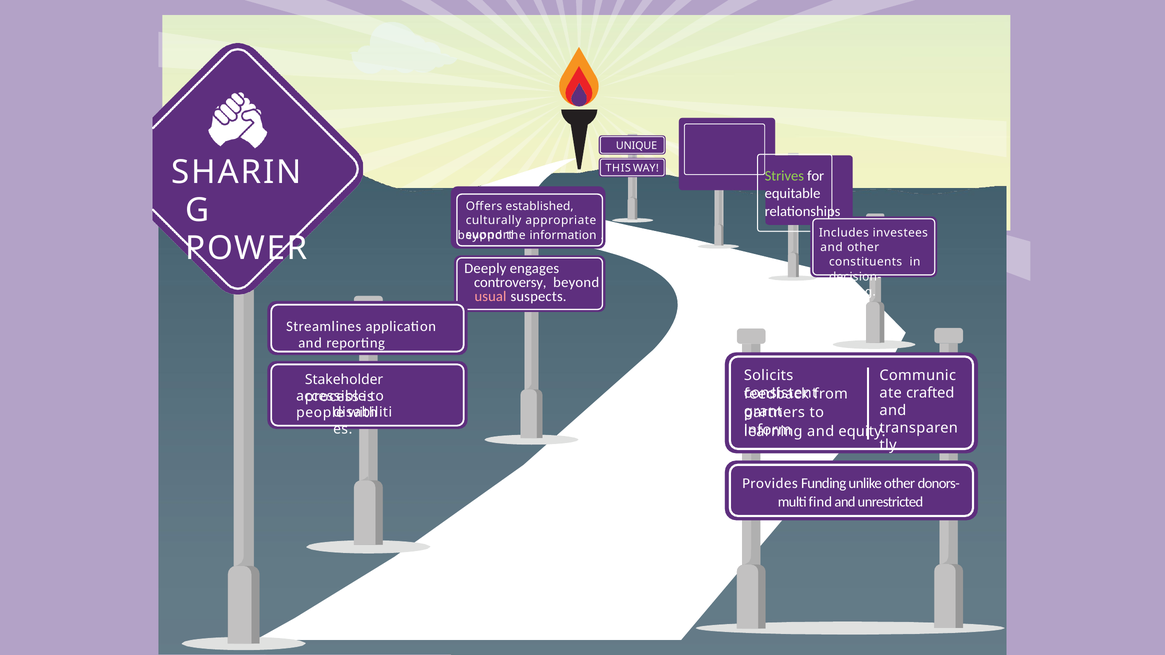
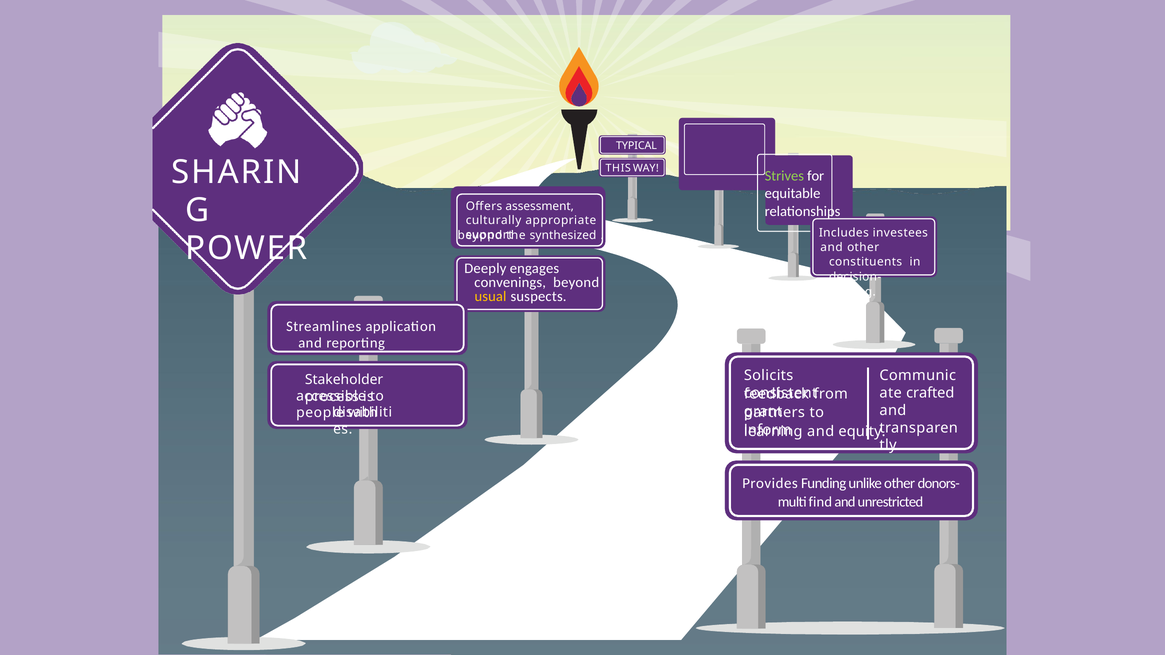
UNIQUE: UNIQUE -> TYPICAL (637, 146)
established: established -> assessment (540, 206)
information: information -> synthesized (563, 235)
controversy: controversy -> convenings (510, 283)
usual colour: pink -> yellow (490, 296)
